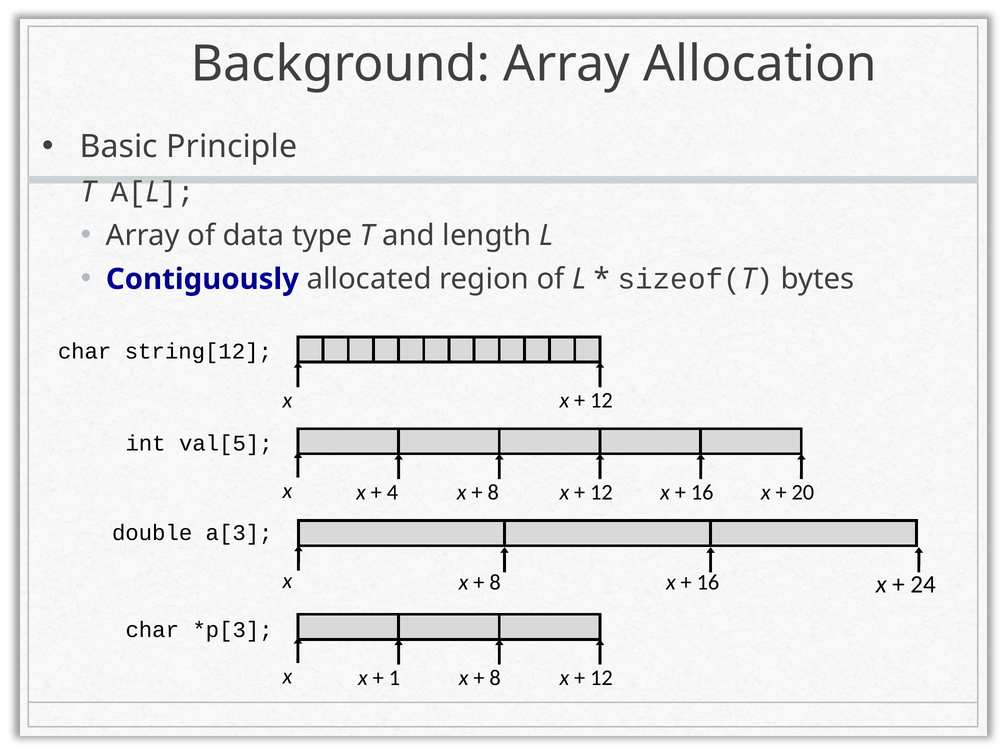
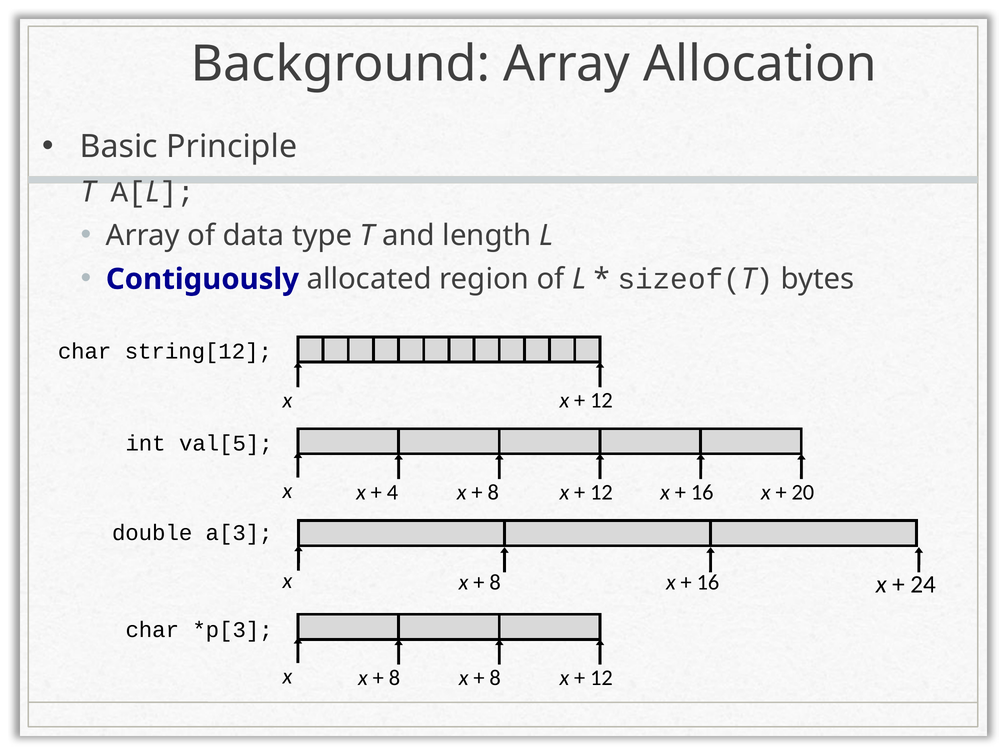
1: 1 -> 8 (394, 678)
